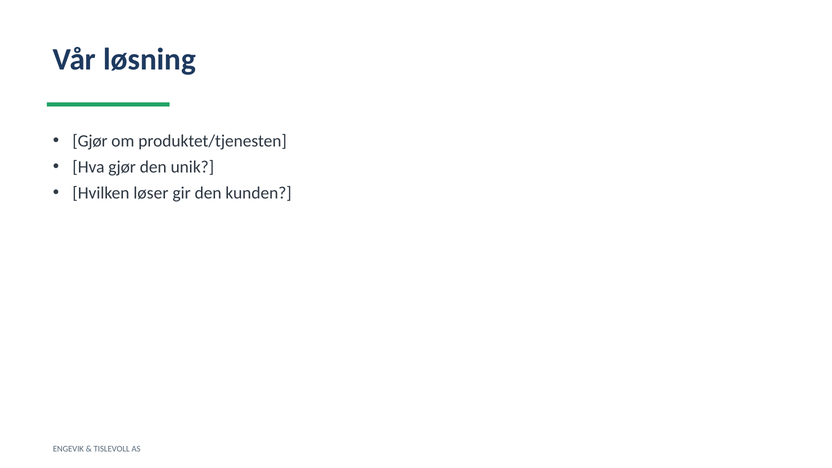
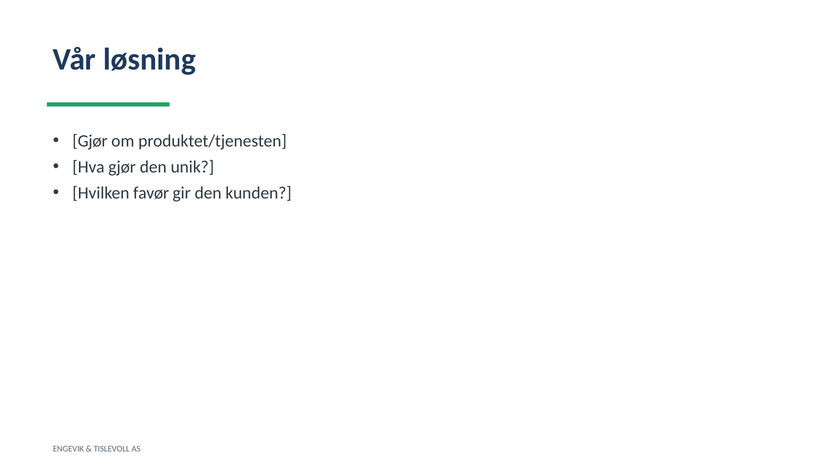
løser: løser -> favør (151, 193)
